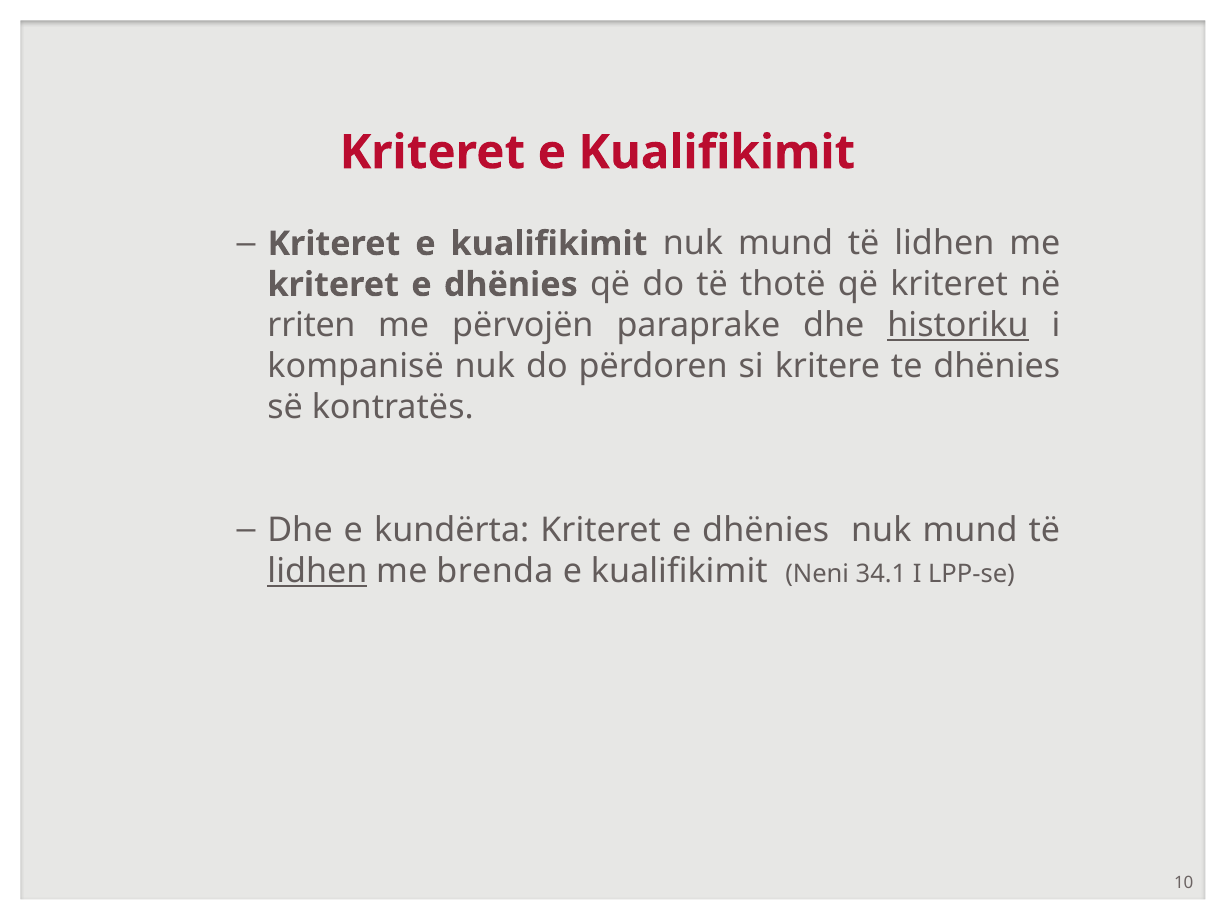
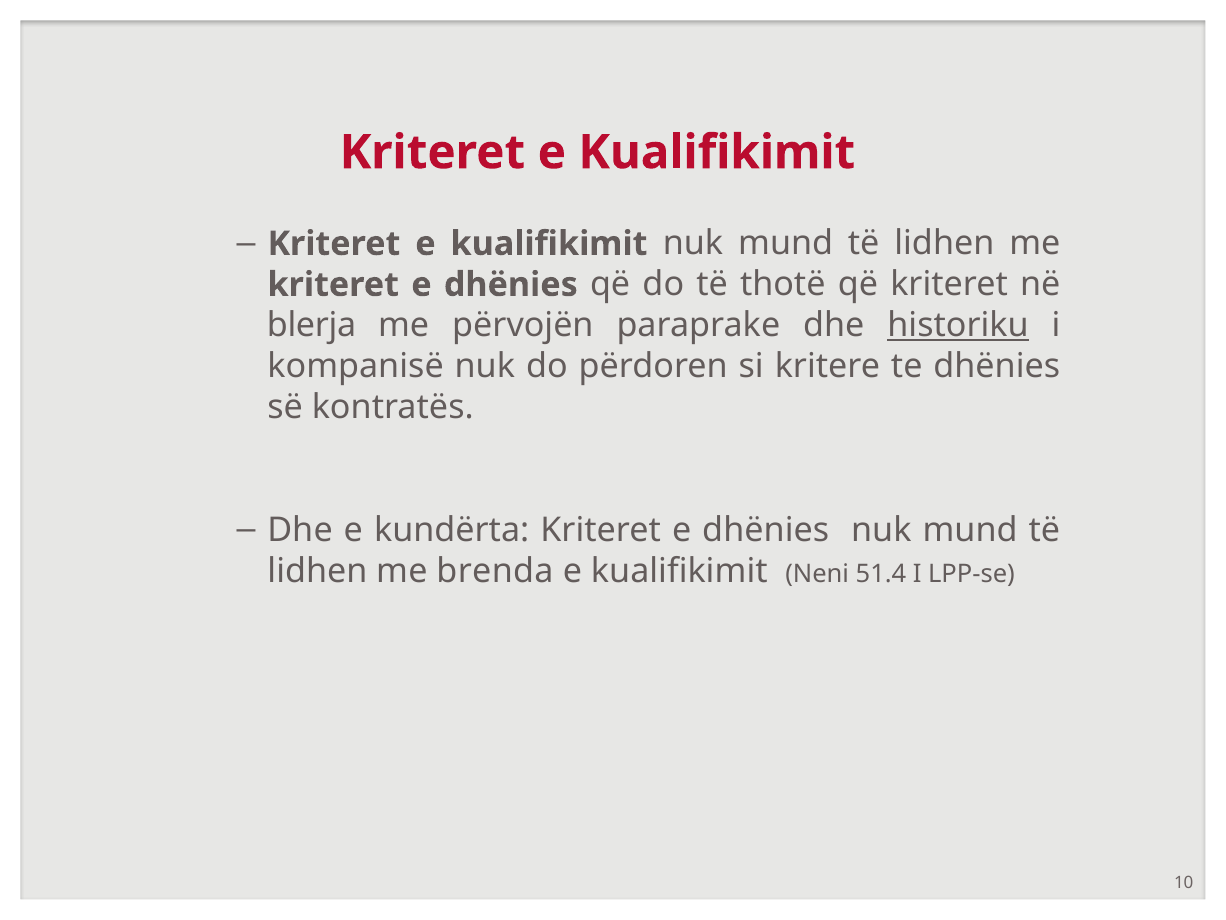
rriten: rriten -> blerja (312, 325)
lidhen underline: present -> none (317, 571)
34.1: 34.1 -> 51.4 (881, 574)
